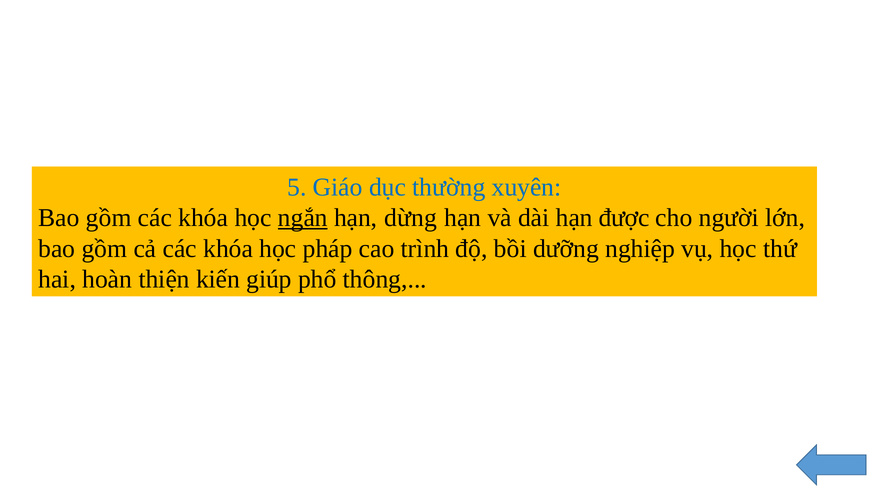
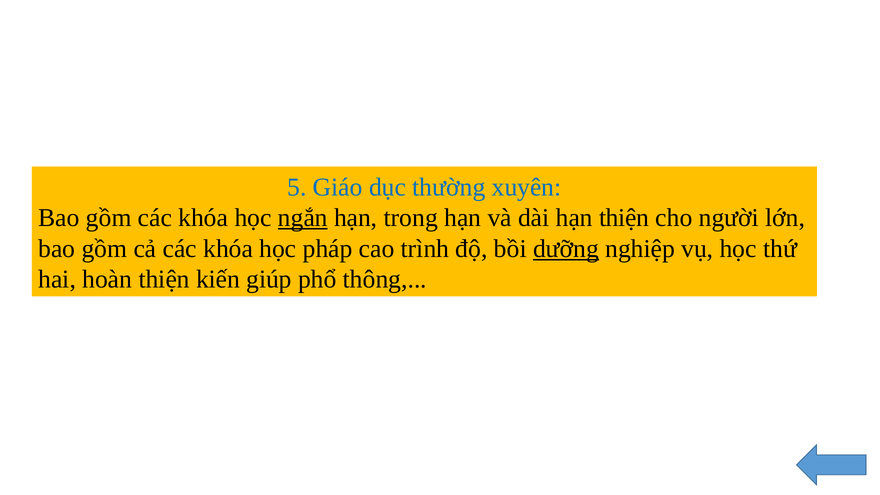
dừng: dừng -> trong (411, 218)
hạn được: được -> thiện (624, 218)
dưỡng underline: none -> present (566, 249)
